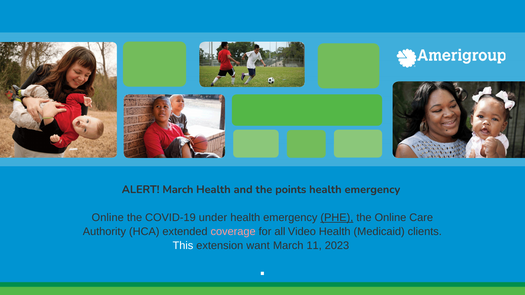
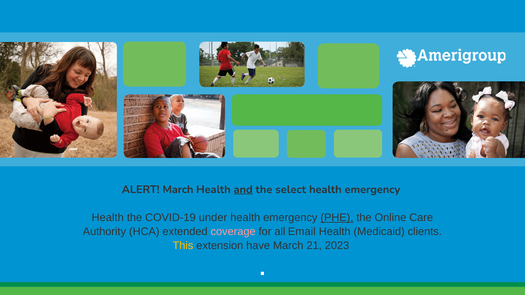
and underline: none -> present (243, 190)
points: points -> select (291, 190)
Online: Online -> Health (108, 218)
Video: Video -> Email (302, 232)
This colour: white -> yellow (183, 246)
want: want -> have (258, 246)
11: 11 -> 21 (314, 246)
